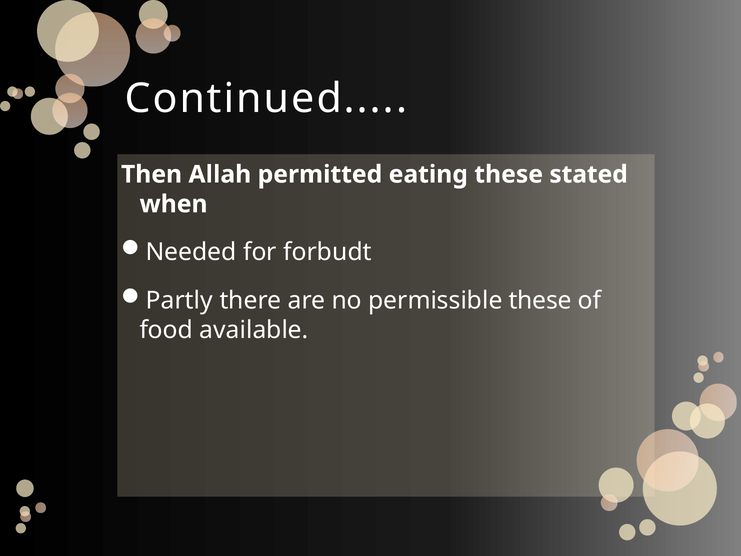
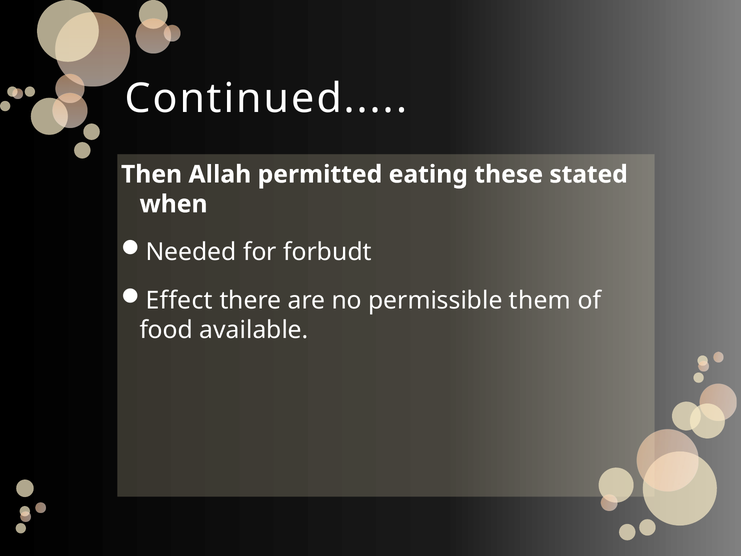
Partly: Partly -> Effect (179, 300)
permissible these: these -> them (540, 300)
